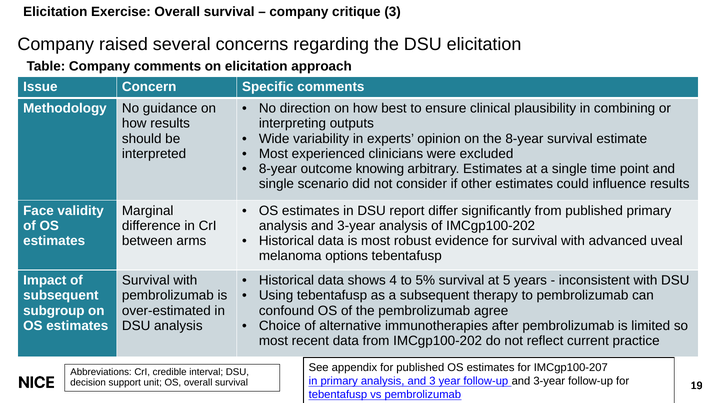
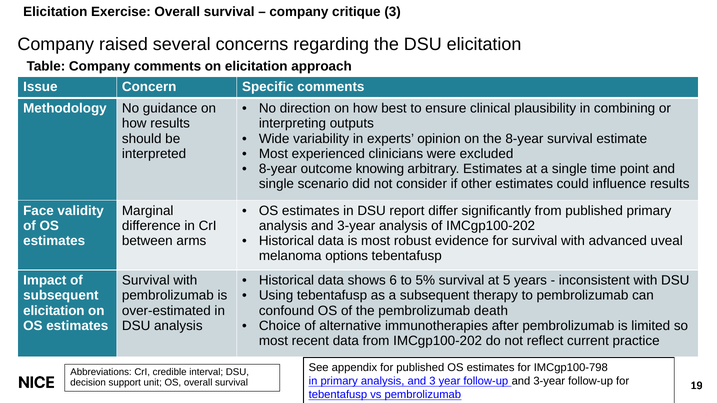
4: 4 -> 6 (393, 281)
subgroup: subgroup -> elicitation (54, 311)
agree: agree -> death (491, 311)
IMCgp100-207: IMCgp100-207 -> IMCgp100-798 (571, 368)
